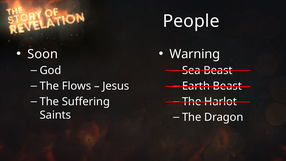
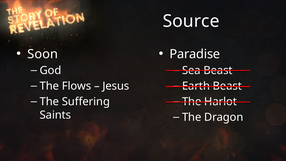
People: People -> Source (191, 21)
Warning: Warning -> Paradise (195, 54)
